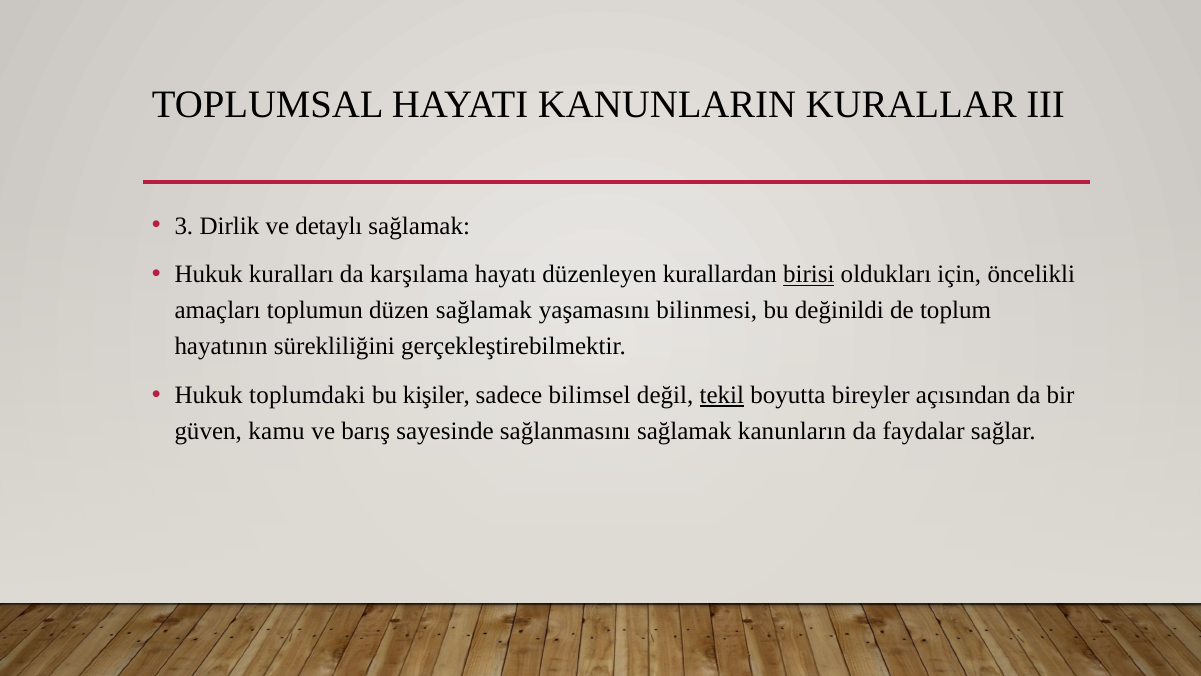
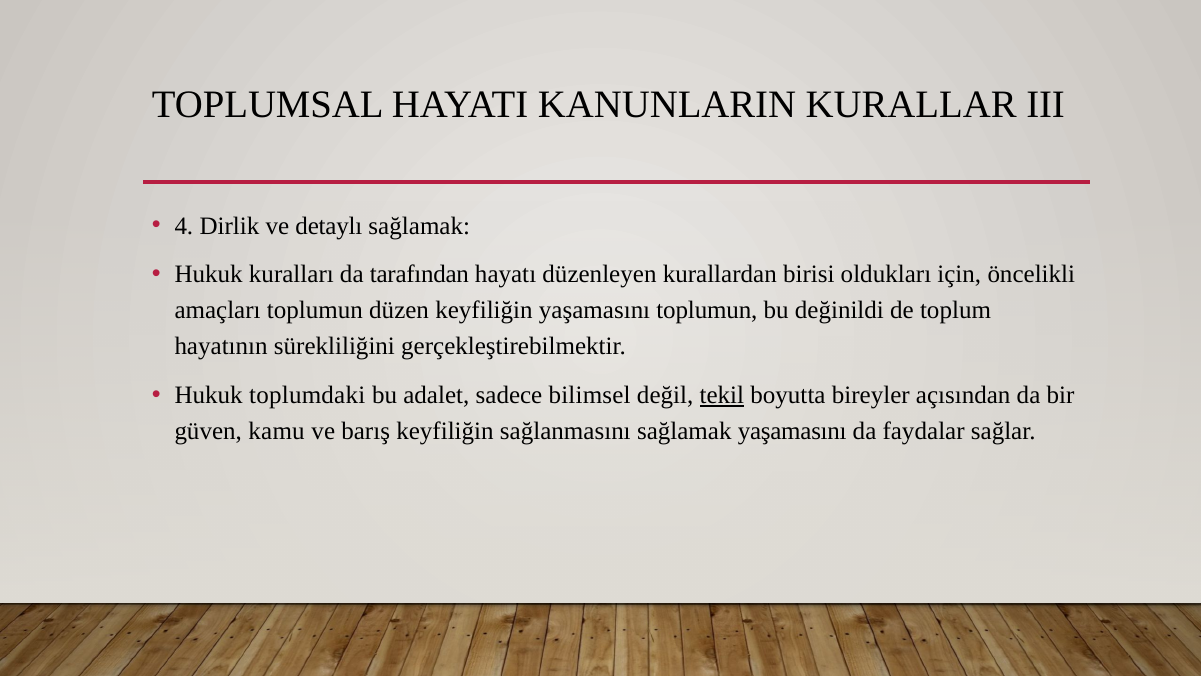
3: 3 -> 4 (184, 226)
karşılama: karşılama -> tarafından (419, 274)
birisi underline: present -> none (809, 274)
düzen sağlamak: sağlamak -> keyfiliğin (484, 310)
yaşamasını bilinmesi: bilinmesi -> toplumun (707, 310)
kişiler: kişiler -> adalet (436, 395)
barış sayesinde: sayesinde -> keyfiliğin (445, 431)
sağlamak kanunların: kanunların -> yaşamasını (792, 431)
